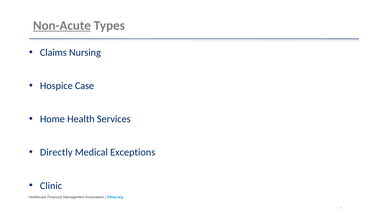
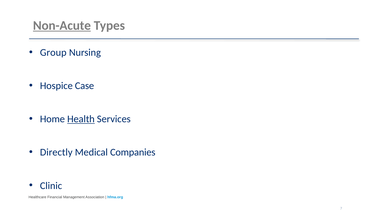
Claims: Claims -> Group (53, 53)
Health underline: none -> present (81, 119)
Exceptions: Exceptions -> Companies (133, 153)
